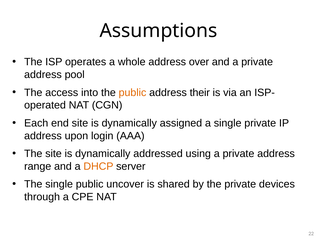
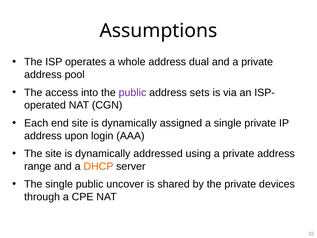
over: over -> dual (199, 62)
public colour: orange -> purple (132, 92)
their: their -> sets (200, 92)
